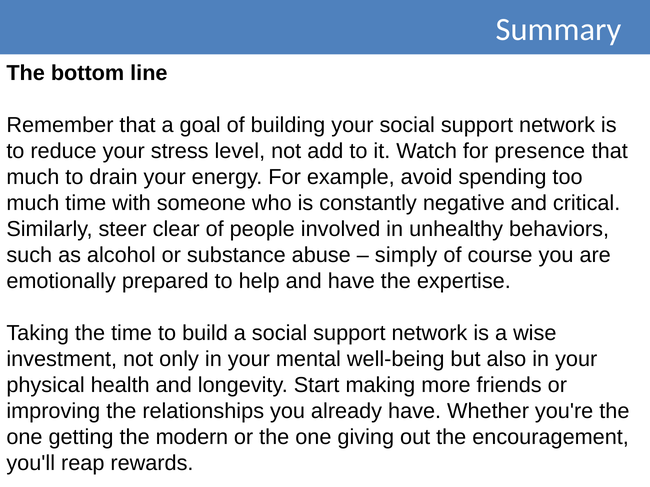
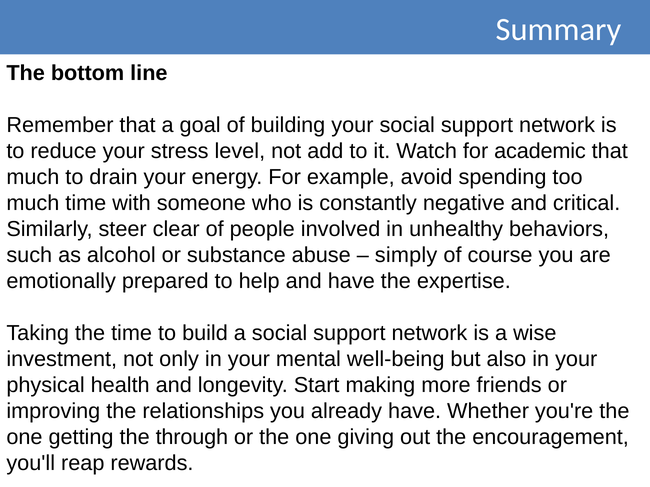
presence: presence -> academic (540, 151)
modern: modern -> through (192, 437)
